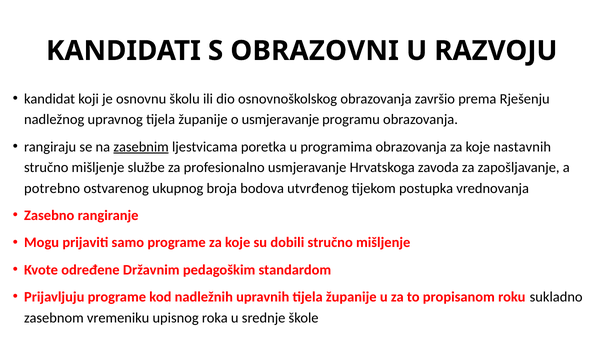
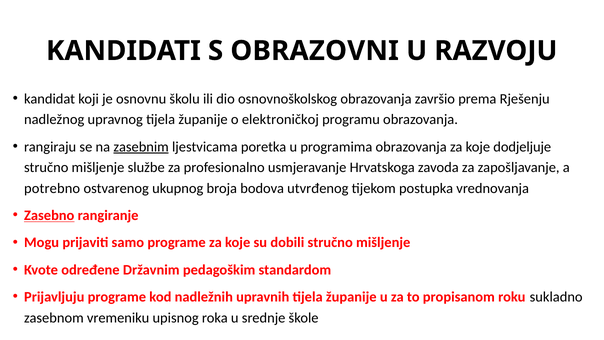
o usmjeravanje: usmjeravanje -> elektroničkoj (280, 120)
nastavnih: nastavnih -> dodjeljuje (522, 147)
Zasebno underline: none -> present (49, 215)
